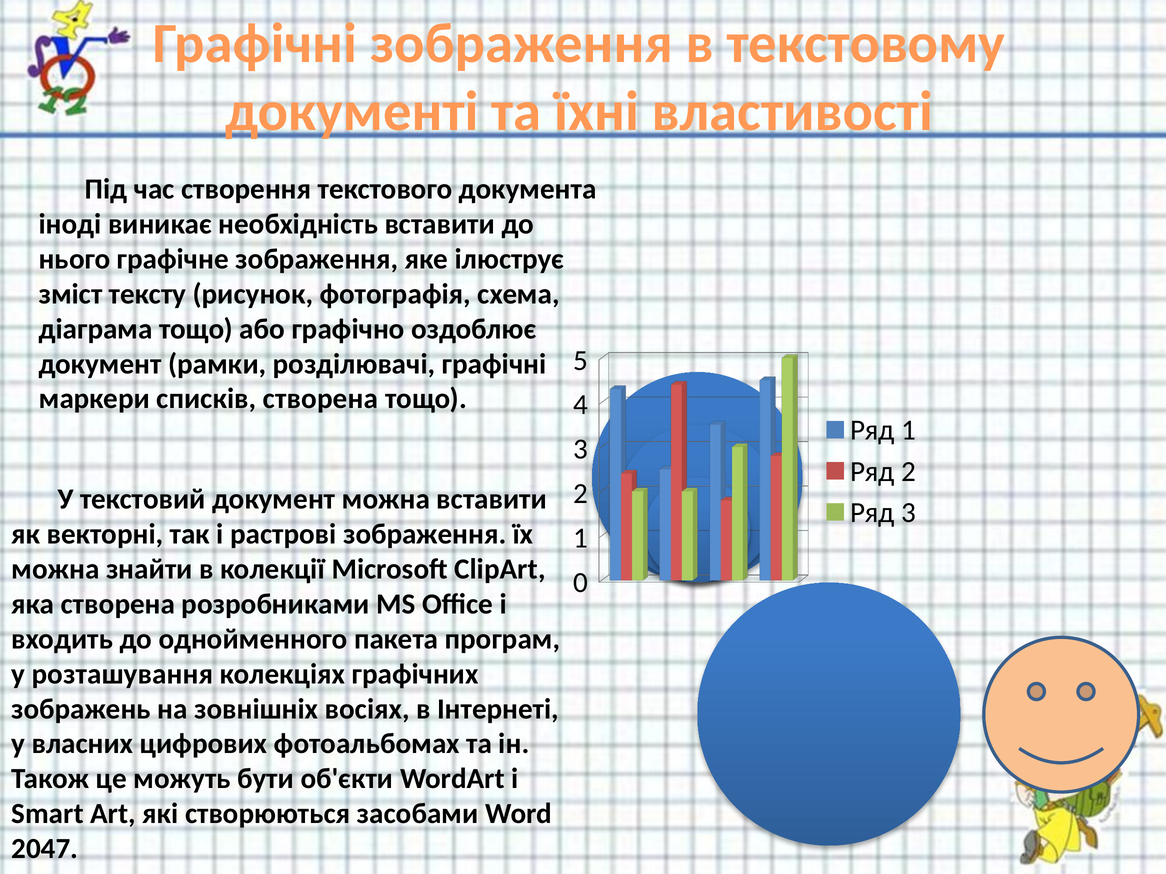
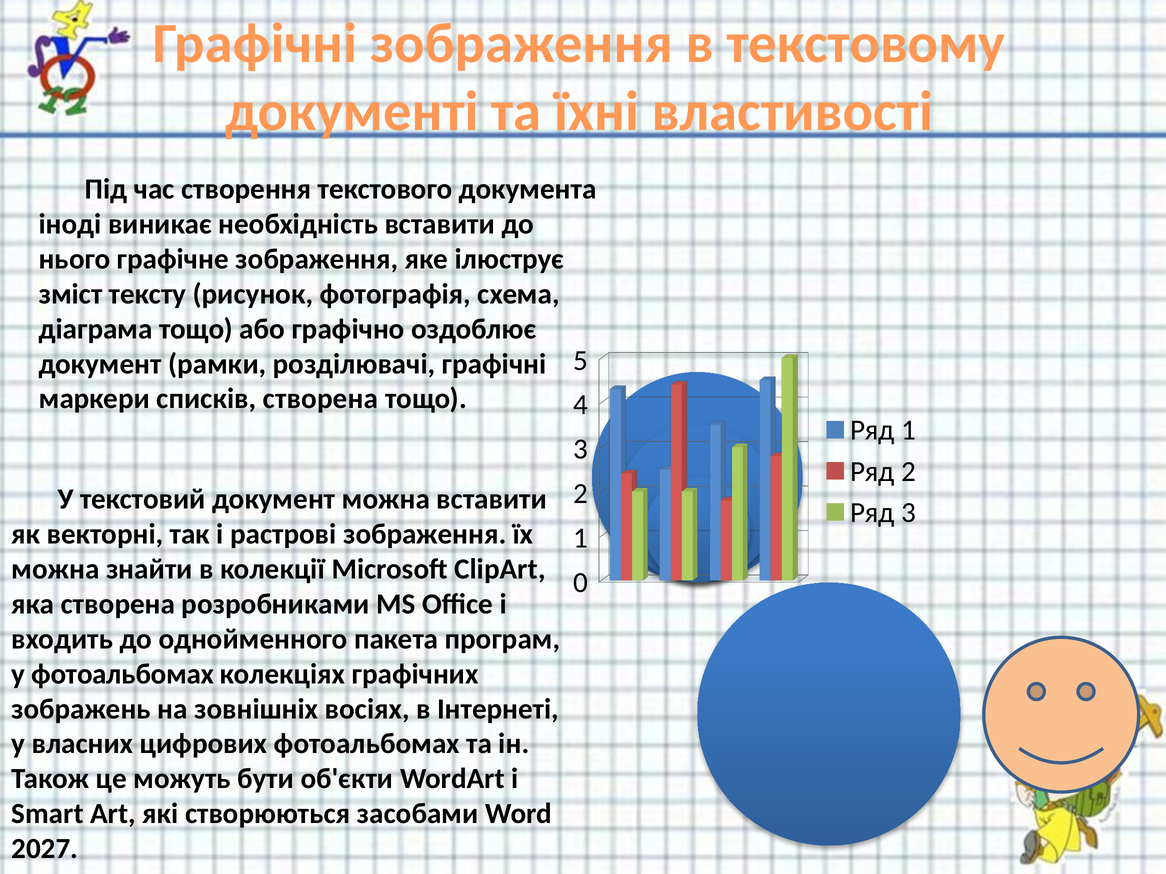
у розташування: розташування -> фотоальбомах (123, 674)
2047: 2047 -> 2027 (45, 849)
